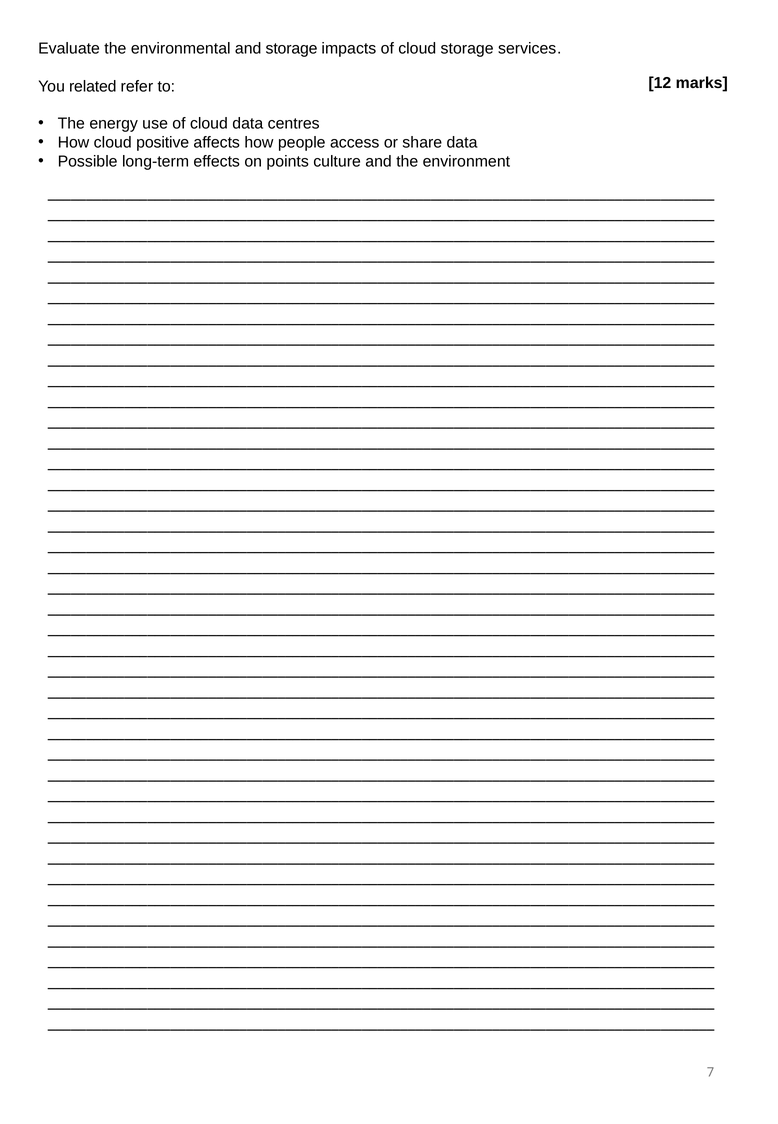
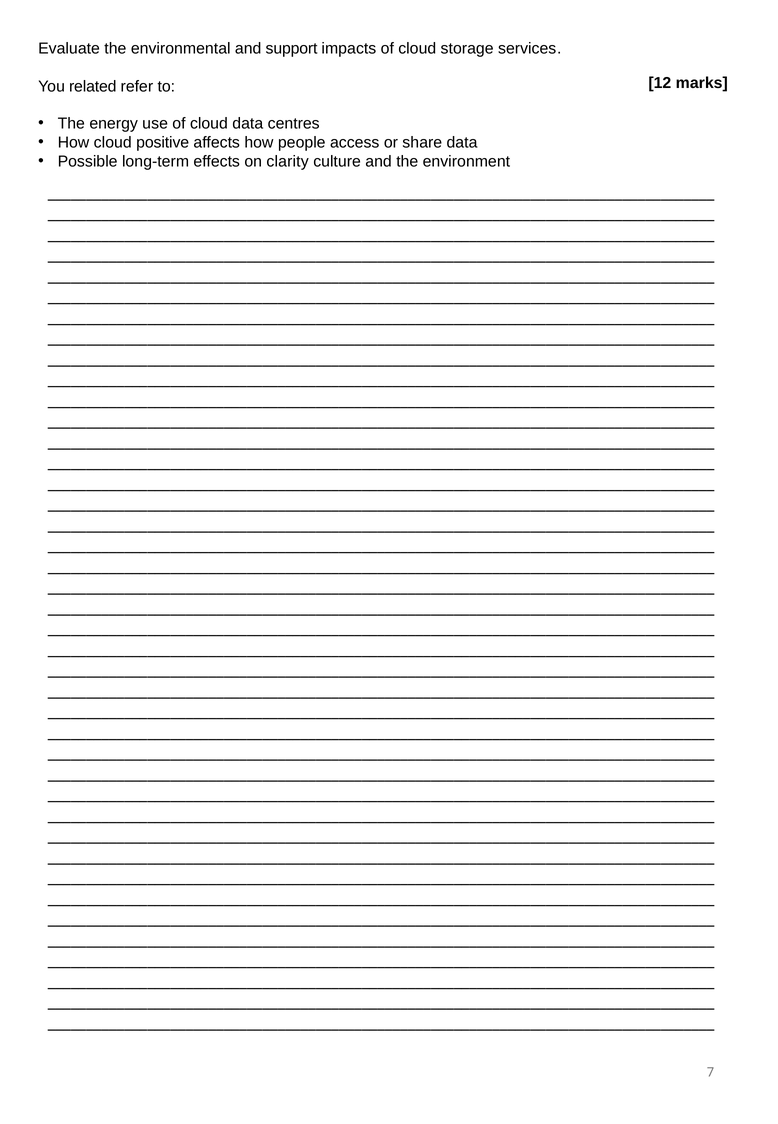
and storage: storage -> support (292, 48)
points: points -> clarity (288, 162)
